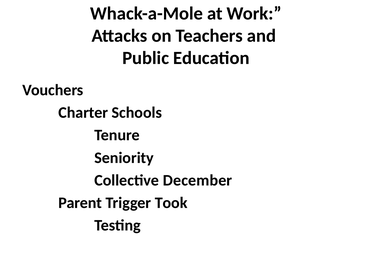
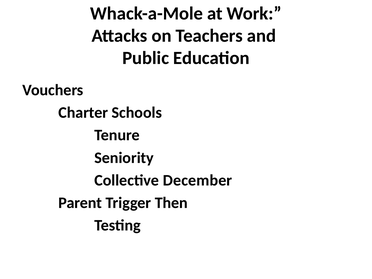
Took: Took -> Then (171, 203)
